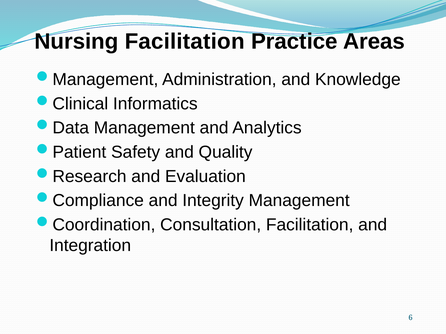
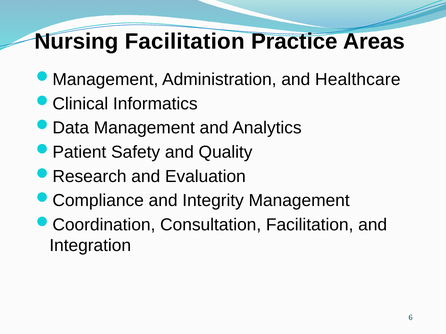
Knowledge: Knowledge -> Healthcare (358, 80)
